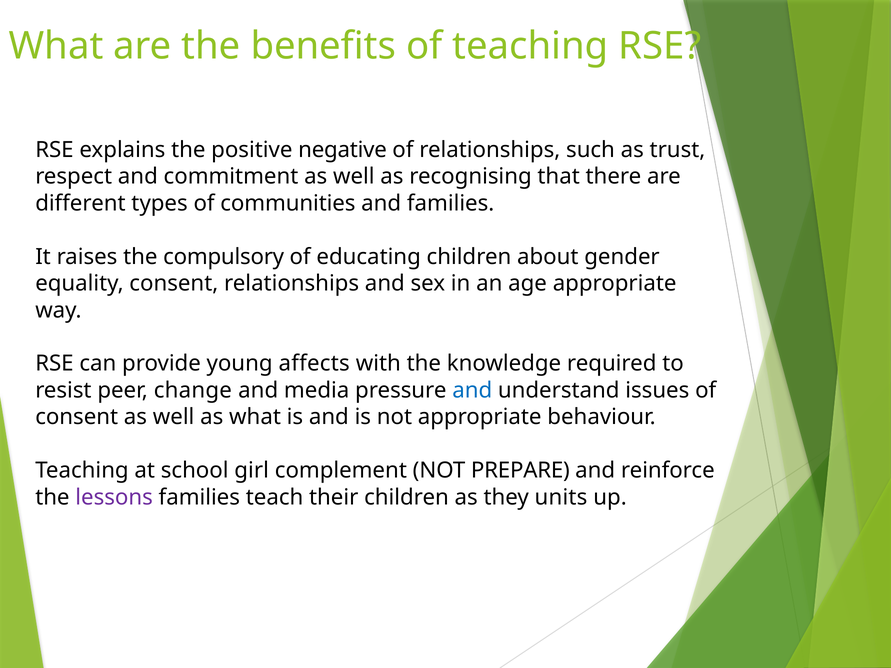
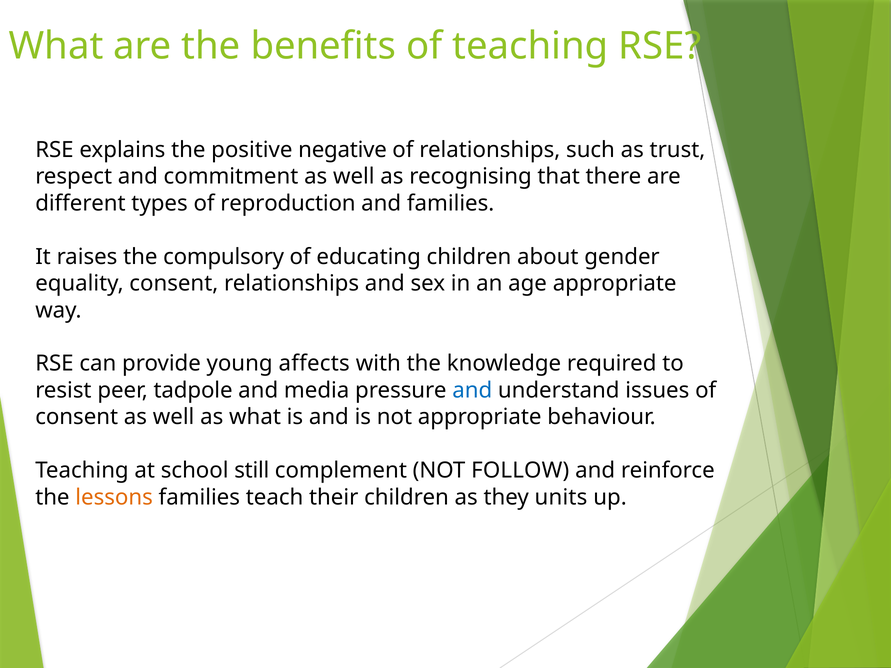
communities: communities -> reproduction (288, 203)
change: change -> tadpole (193, 390)
girl: girl -> still (252, 471)
PREPARE: PREPARE -> FOLLOW (520, 471)
lessons colour: purple -> orange (114, 497)
